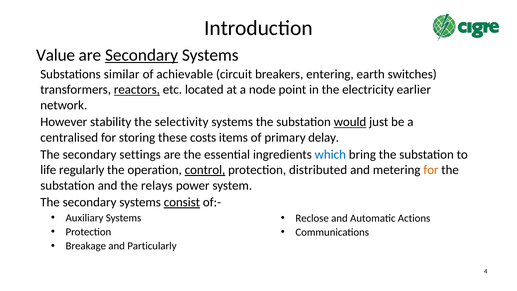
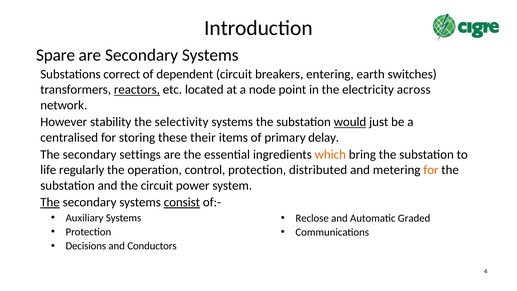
Value: Value -> Spare (56, 55)
Secondary underline: present -> none (142, 55)
similar: similar -> correct (122, 74)
achievable: achievable -> dependent (185, 74)
earlier: earlier -> across (414, 90)
costs: costs -> their (203, 137)
which colour: blue -> orange (330, 154)
control underline: present -> none (205, 170)
the relays: relays -> circuit (157, 185)
The underline: none -> present (50, 202)
Actions: Actions -> Graded (414, 218)
Breakage: Breakage -> Decisions (86, 246)
Particularly: Particularly -> Conductors (152, 246)
